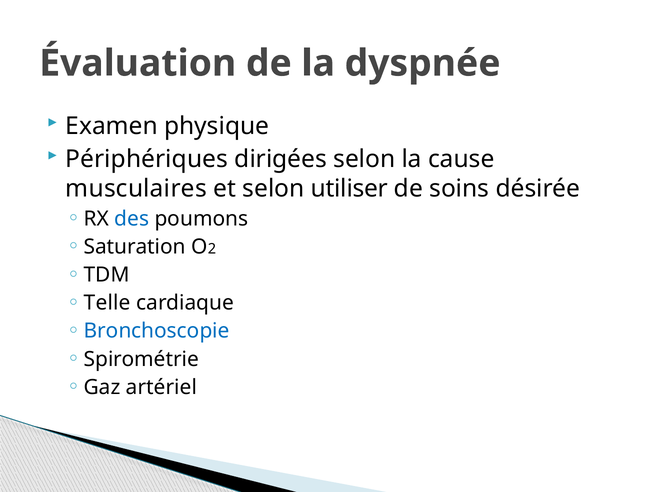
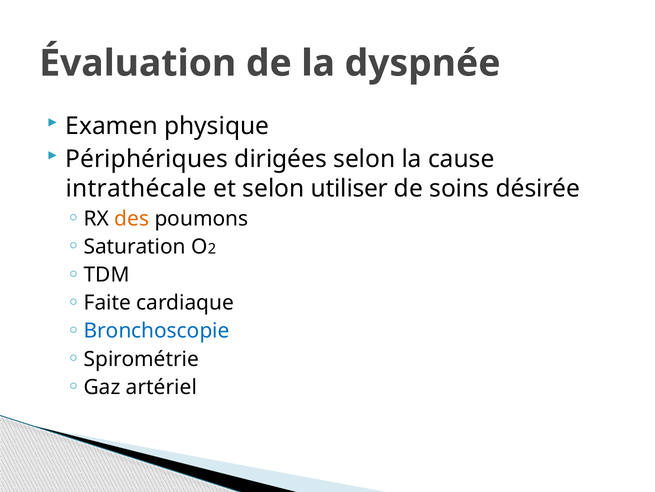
musculaires: musculaires -> intrathécale (136, 188)
des colour: blue -> orange (132, 218)
Telle: Telle -> Faite (107, 303)
